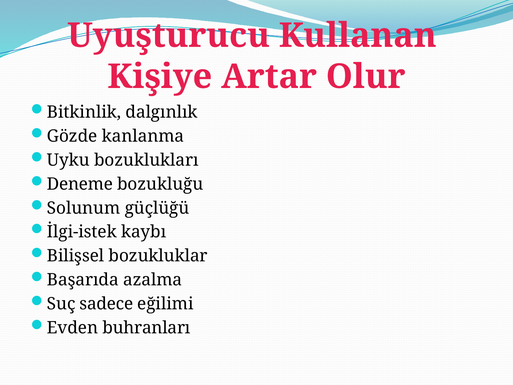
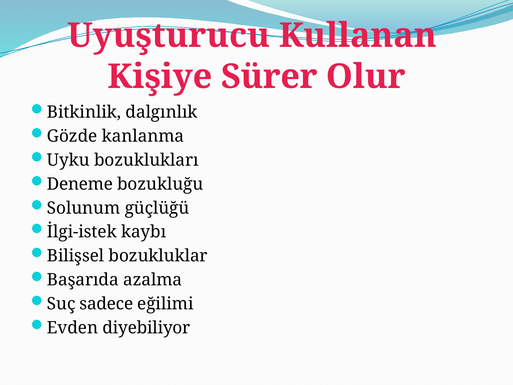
Artar: Artar -> Sürer (269, 77)
buhranları: buhranları -> diyebiliyor (146, 328)
